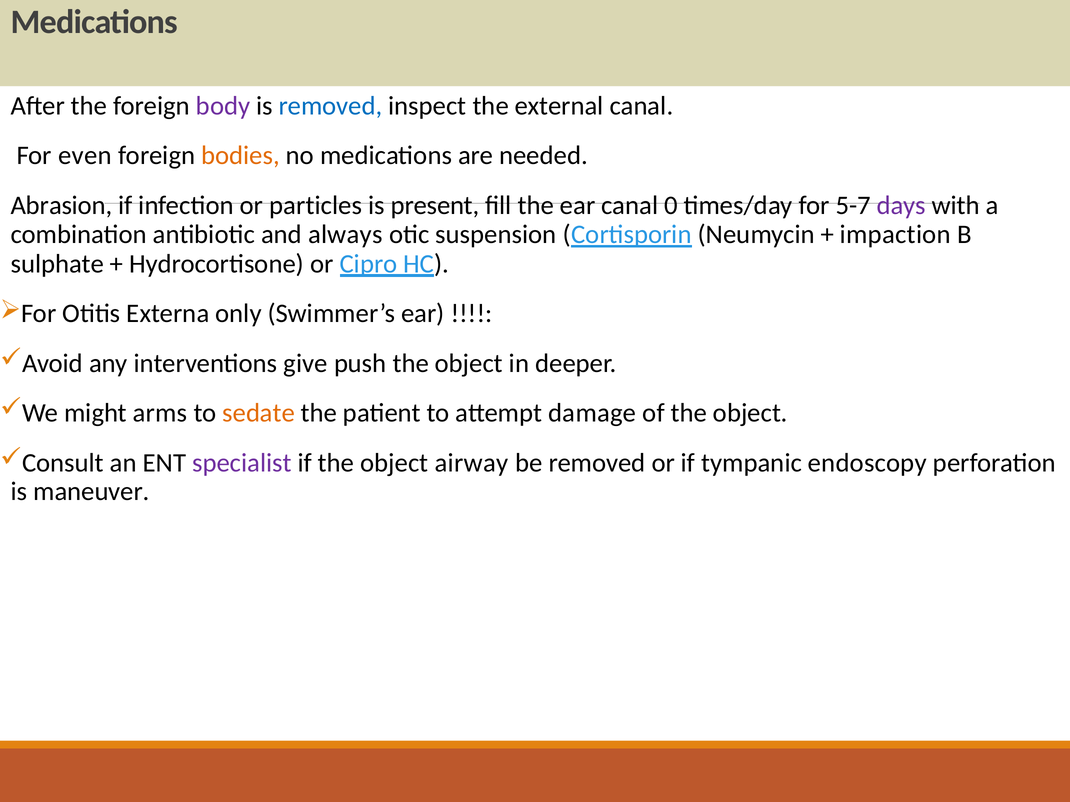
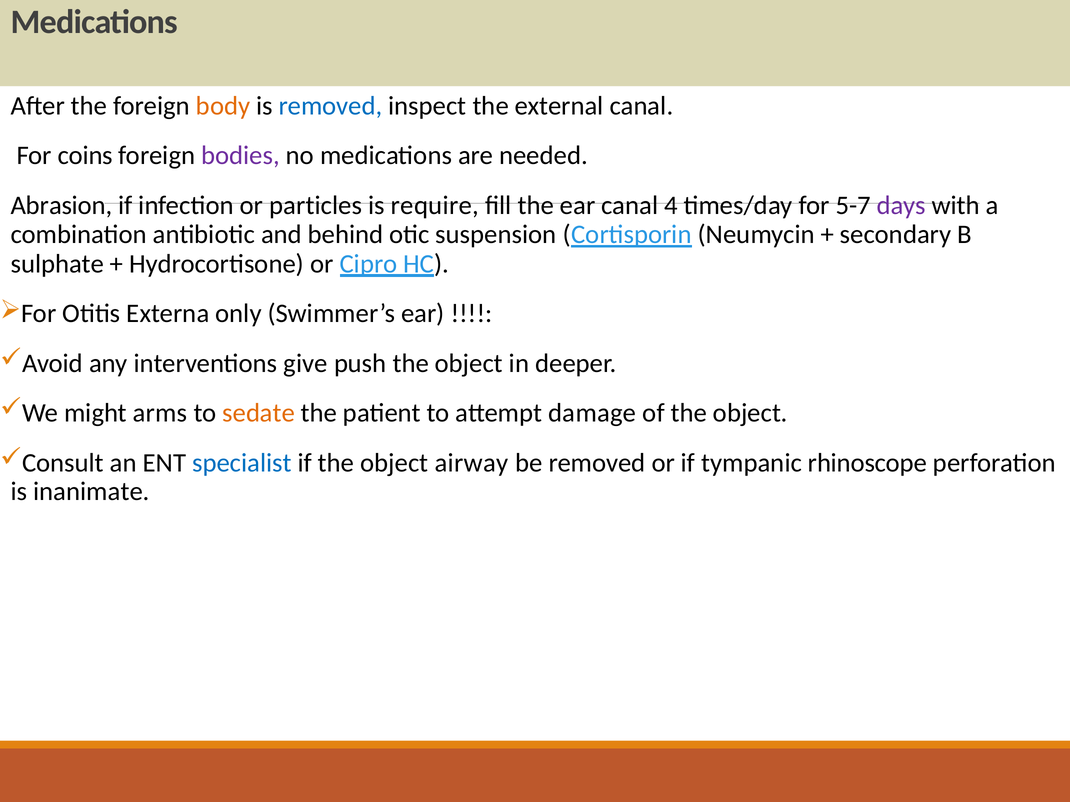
body colour: purple -> orange (223, 106)
even: even -> coins (85, 156)
bodies colour: orange -> purple (241, 156)
present: present -> require (435, 205)
0: 0 -> 4 (671, 205)
always: always -> behind (346, 235)
impaction: impaction -> secondary (896, 235)
specialist colour: purple -> blue (242, 463)
endoscopy: endoscopy -> rhinoscope (867, 463)
maneuver: maneuver -> inanimate (91, 492)
